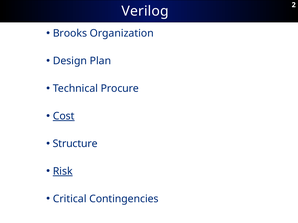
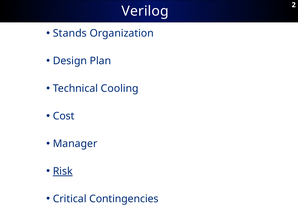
Brooks: Brooks -> Stands (70, 33)
Procure: Procure -> Cooling (120, 89)
Cost underline: present -> none (64, 116)
Structure: Structure -> Manager (75, 144)
